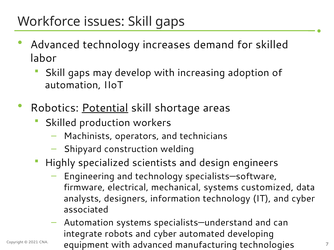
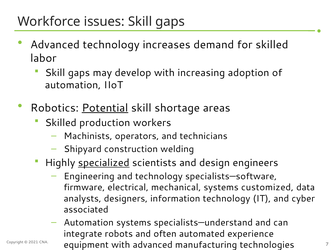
specialized underline: none -> present (104, 163)
robots and cyber: cyber -> often (165, 234)
developing: developing -> experience (251, 234)
